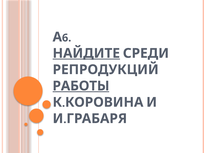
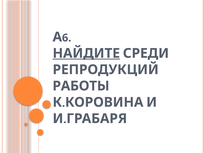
РАБОТЫ underline: present -> none (81, 86)
